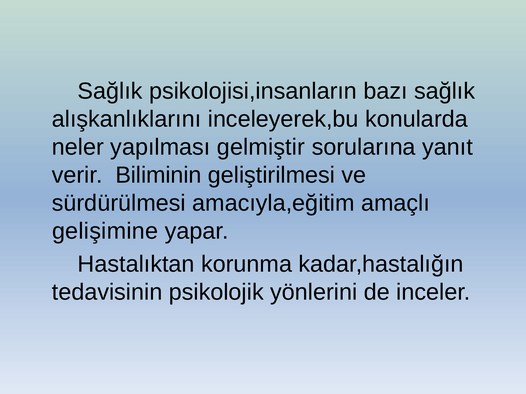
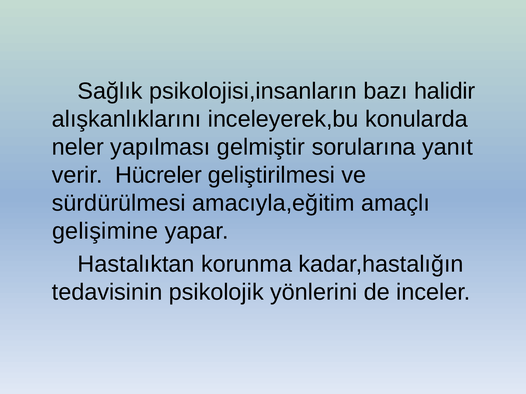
bazı sağlık: sağlık -> halidir (445, 91)
Biliminin: Biliminin -> Hücreler (159, 175)
